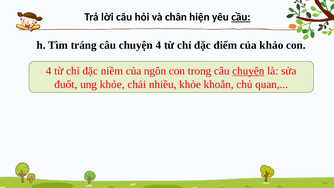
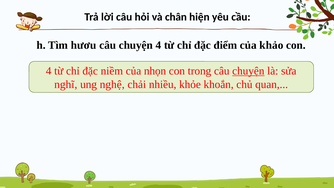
cầu underline: present -> none (241, 17)
tráng: tráng -> hươu (84, 45)
ngôn: ngôn -> nhọn (155, 71)
đuốt: đuốt -> nghĩ (66, 84)
ung khỏe: khỏe -> nghệ (112, 84)
